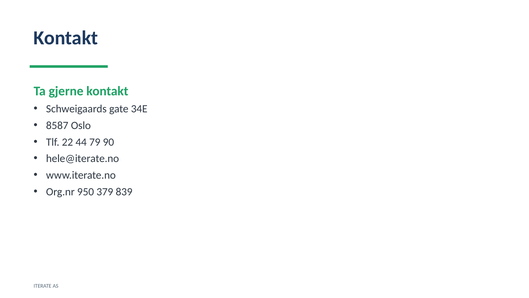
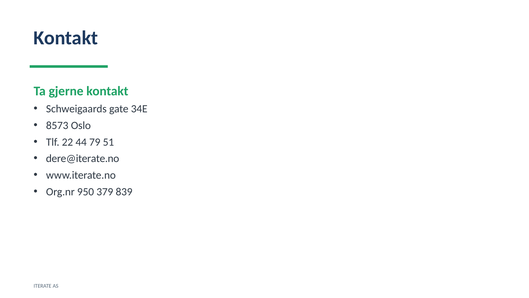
8587: 8587 -> 8573 (57, 125)
90: 90 -> 51 (108, 142)
hele@iterate.no: hele@iterate.no -> dere@iterate.no (83, 158)
